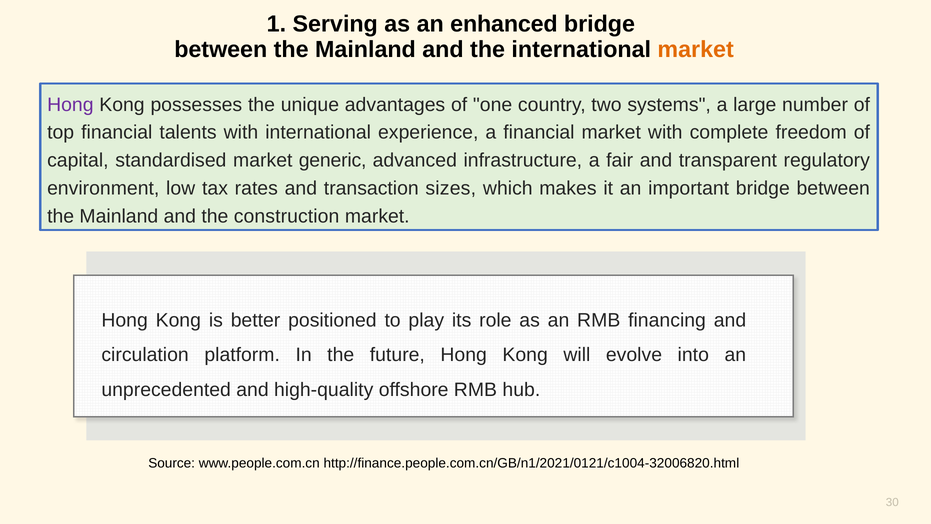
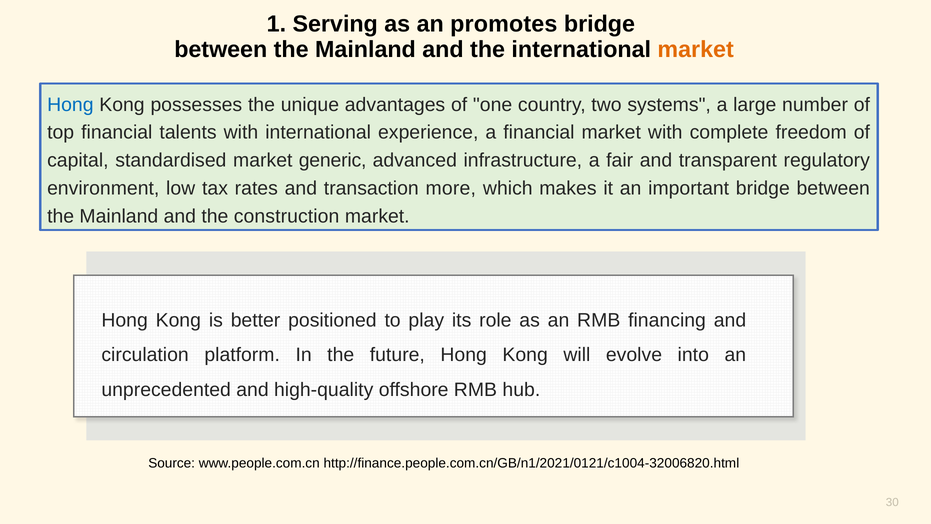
enhanced: enhanced -> promotes (504, 24)
Hong colour: purple -> blue (70, 105)
sizes: sizes -> more (451, 188)
